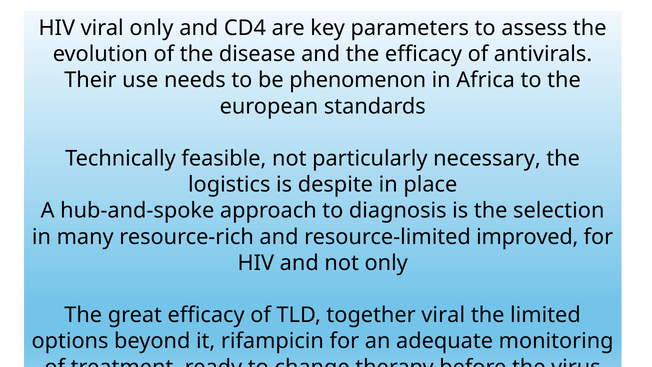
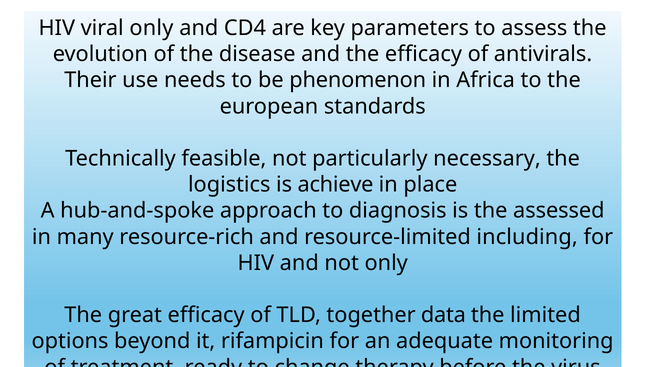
despite: despite -> achieve (336, 185)
selection: selection -> assessed (559, 211)
improved: improved -> including (527, 237)
together viral: viral -> data (443, 315)
